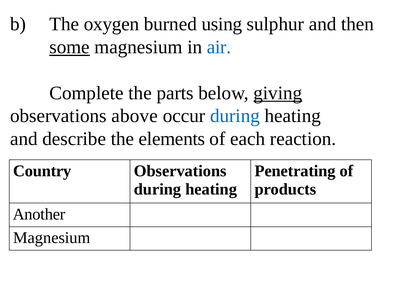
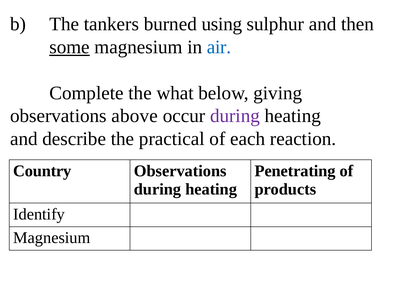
oxygen: oxygen -> tankers (111, 24)
parts: parts -> what (175, 93)
giving underline: present -> none (278, 93)
during colour: blue -> purple (235, 116)
elements: elements -> practical (172, 139)
Another: Another -> Identify (39, 214)
